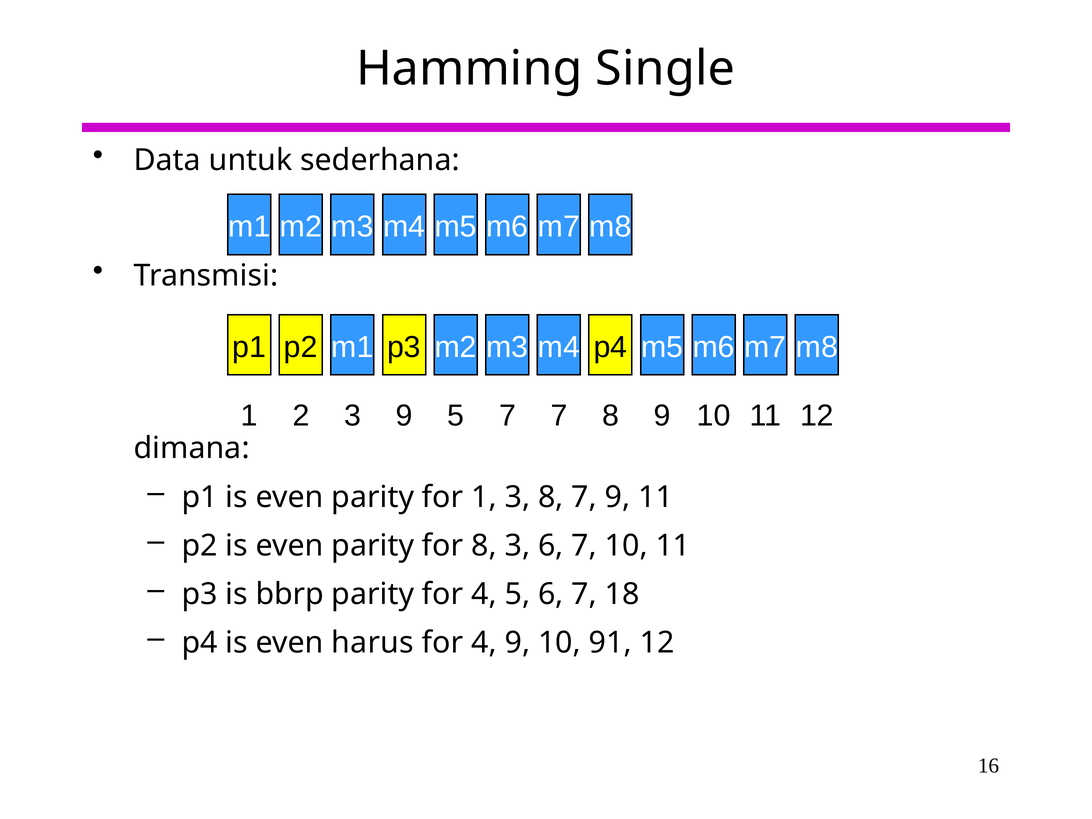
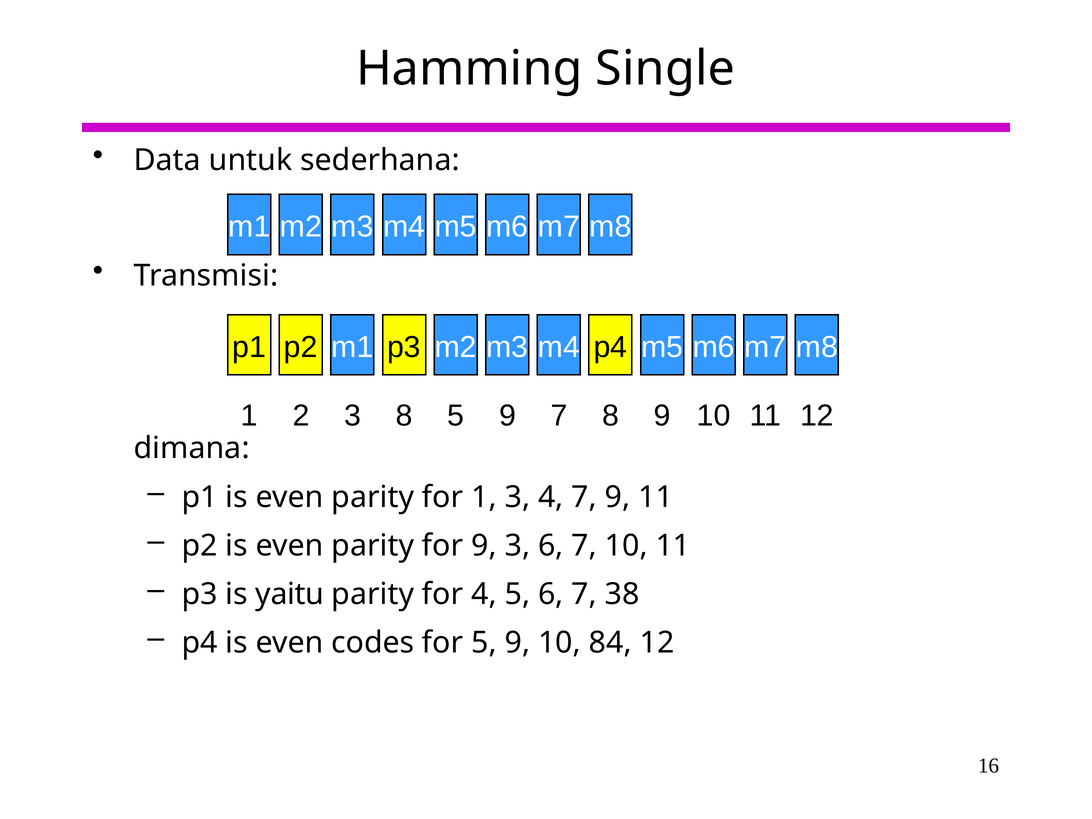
2 9: 9 -> 8 (404, 416)
3 5 7: 7 -> 9 (507, 416)
3 8: 8 -> 4 (551, 497)
for 8: 8 -> 9 (484, 546)
bbrp: bbrp -> yaitu (290, 594)
18: 18 -> 38 (622, 594)
harus: harus -> codes (373, 643)
4: 4 -> 5 (484, 643)
91: 91 -> 84 (610, 643)
